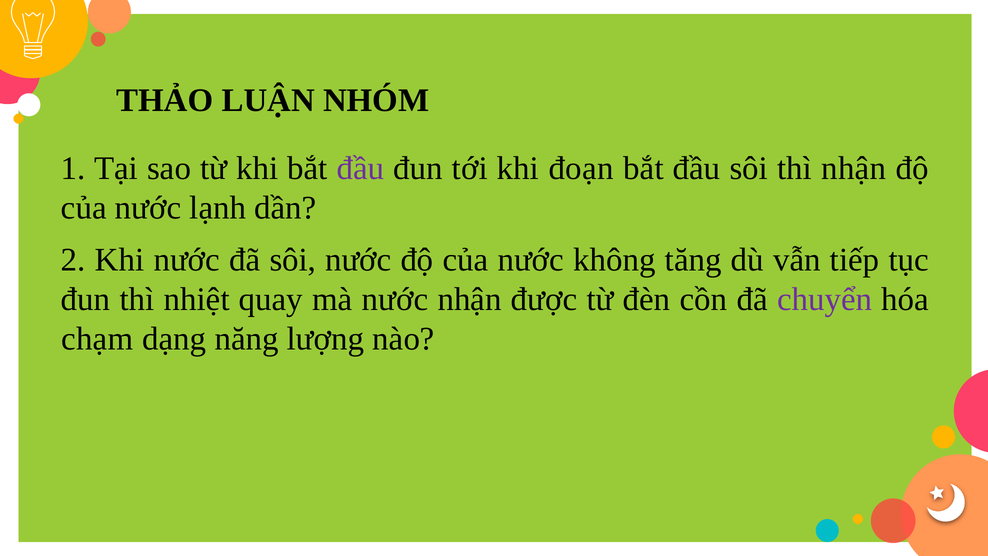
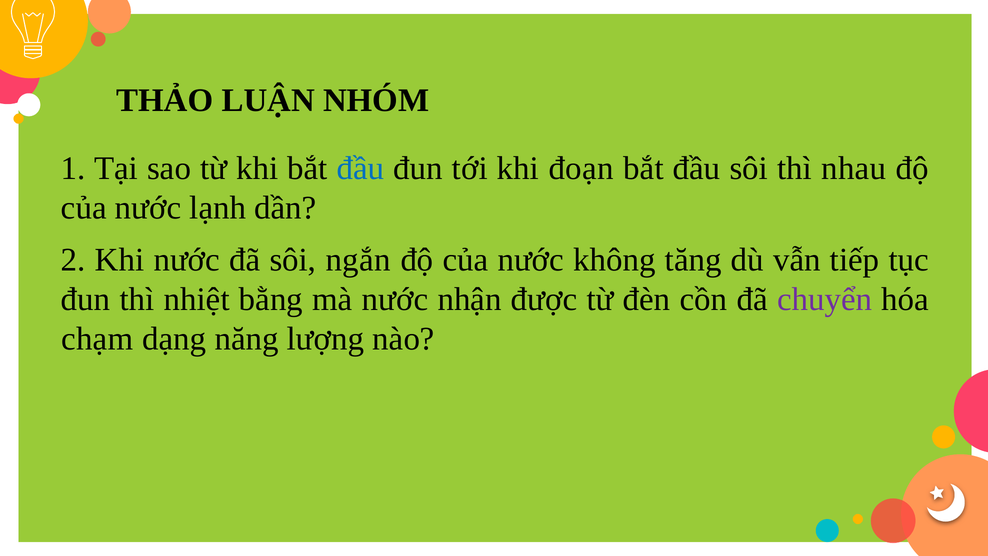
đầu colour: purple -> blue (361, 168)
thì nhận: nhận -> nhau (854, 168)
sôi nước: nước -> ngắn (358, 260)
quay: quay -> bằng (271, 299)
